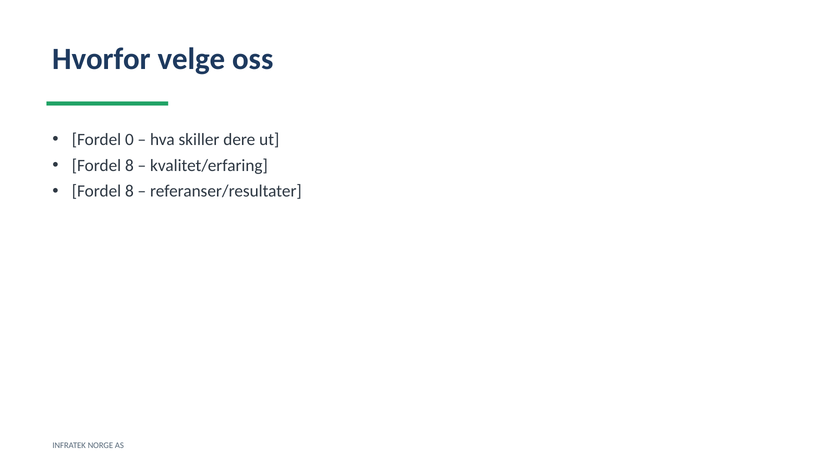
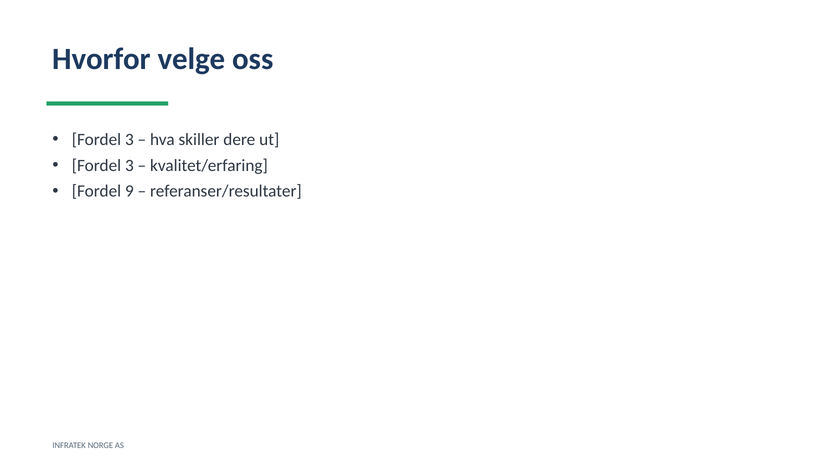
0: 0 -> 3 (129, 140)
8: 8 -> 3 (129, 166)
8: 8 -> 9 (129, 191)
